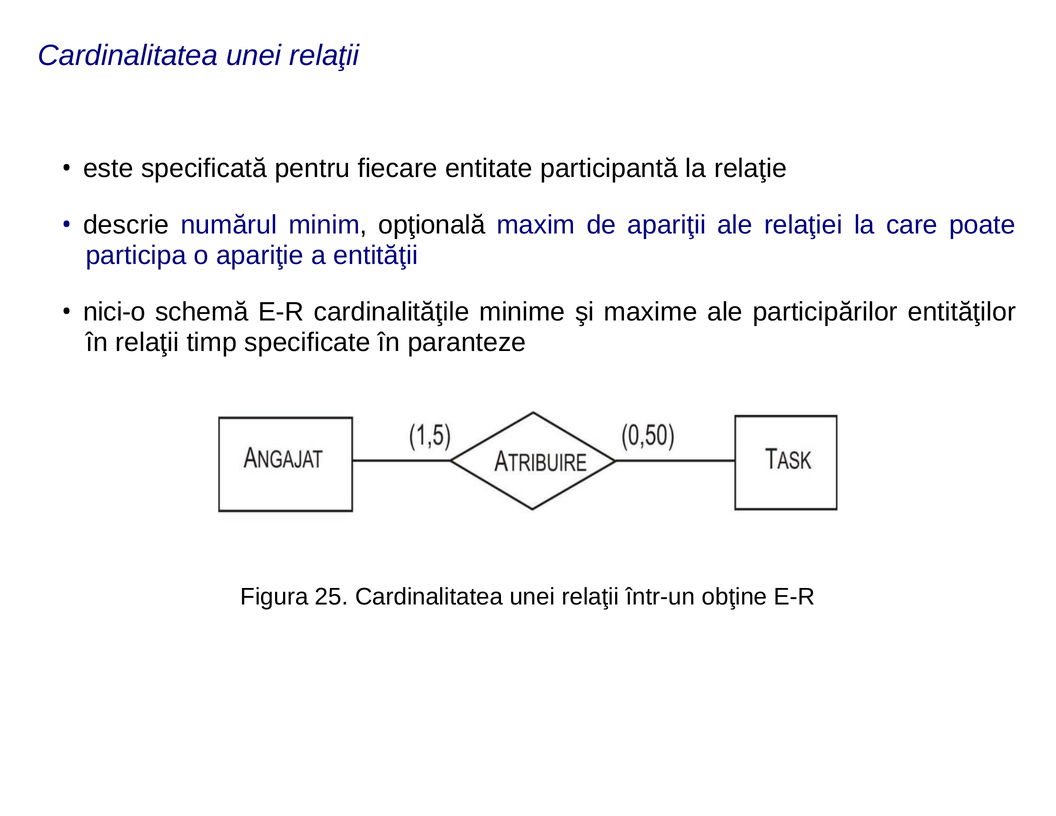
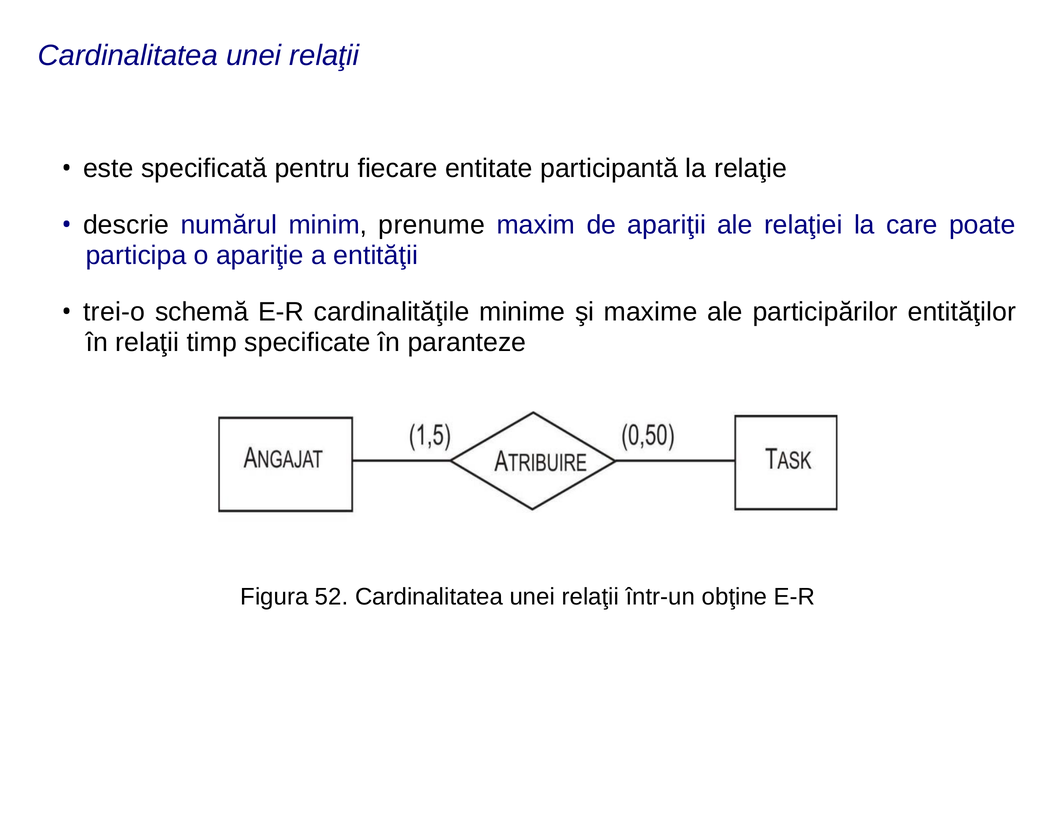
opţională: opţională -> prenume (432, 225)
nici-o: nici-o -> trei-o (114, 312)
25: 25 -> 52 (332, 597)
